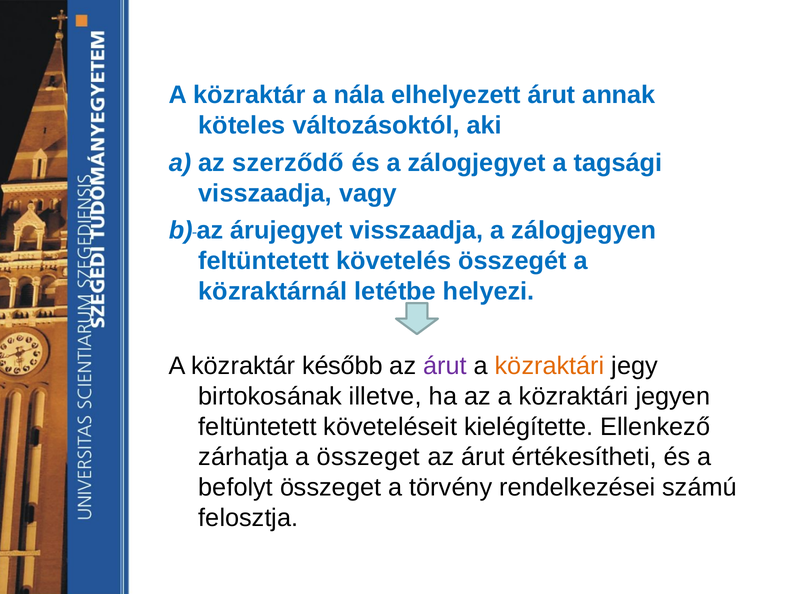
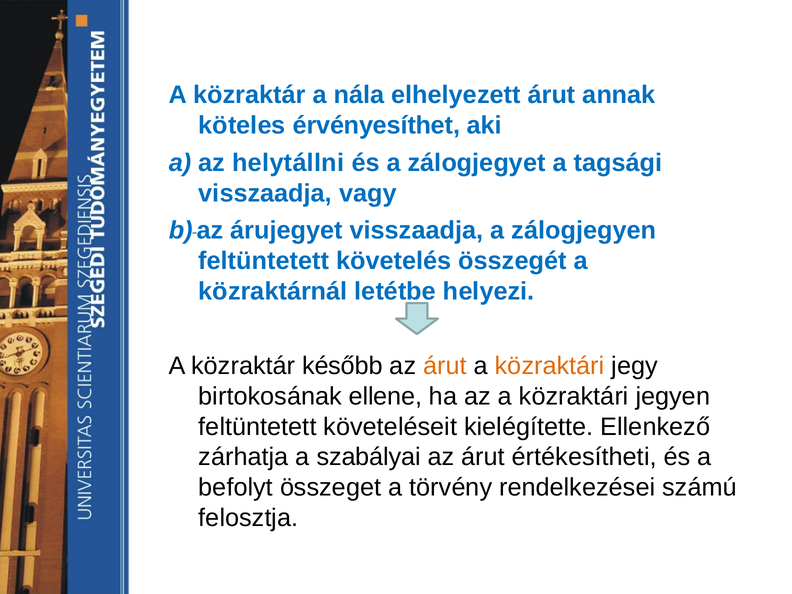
változásoktól: változásoktól -> érvényesíthet (376, 125)
szerződő: szerződő -> helytállni (288, 163)
árut colour: purple -> orange (445, 366)
illetve: illetve -> ellene (385, 396)
a összeget: összeget -> szabályai (369, 457)
